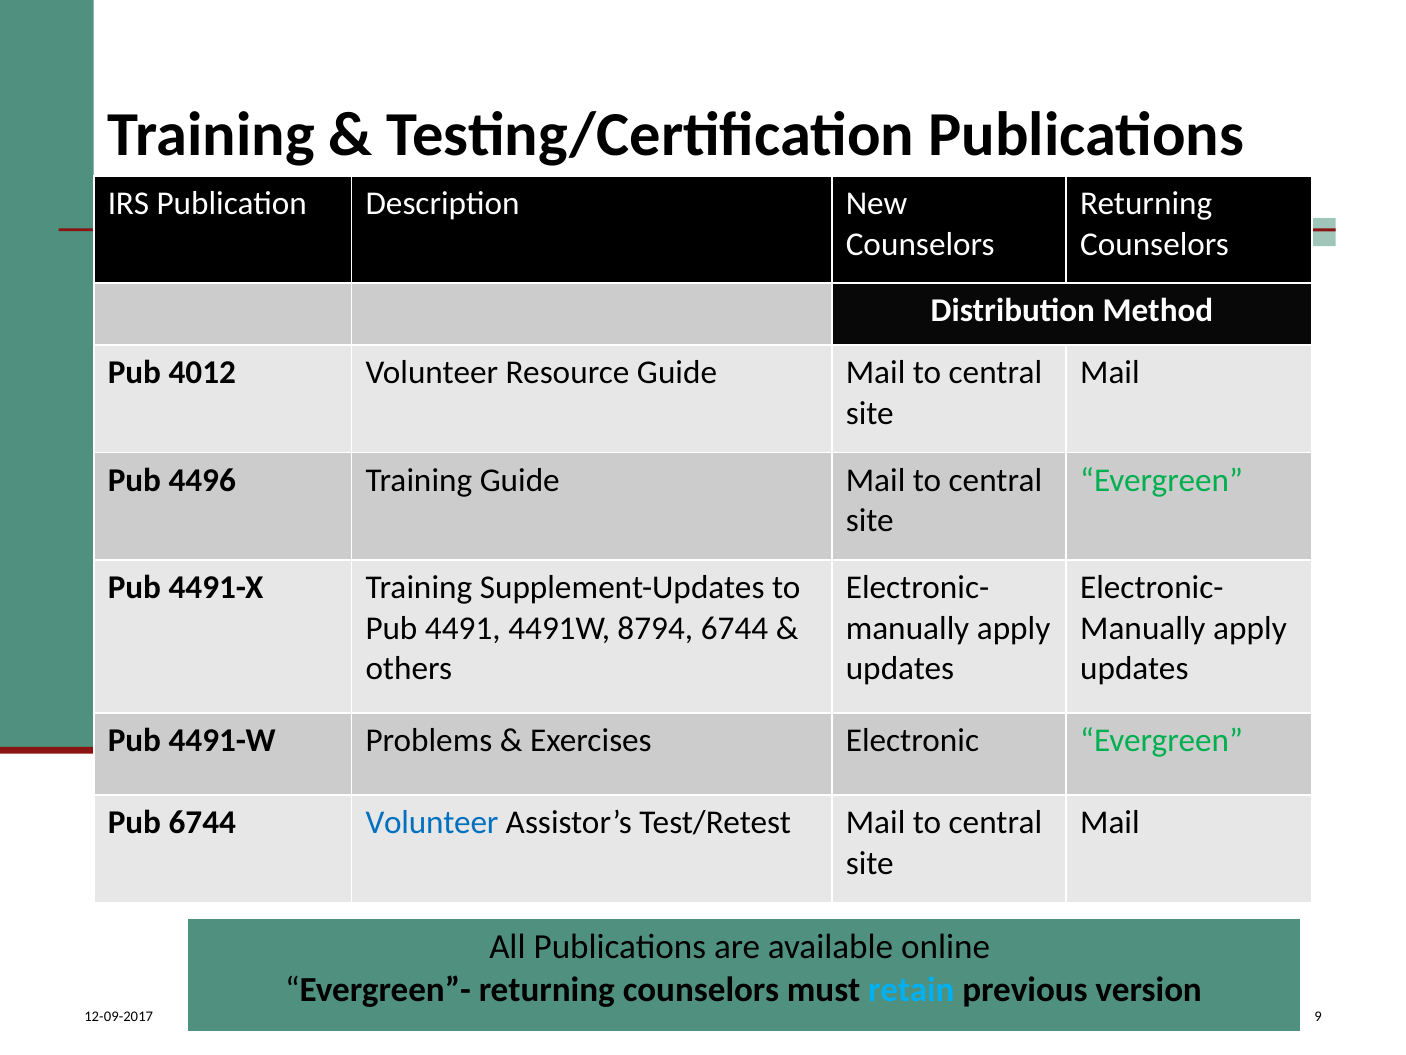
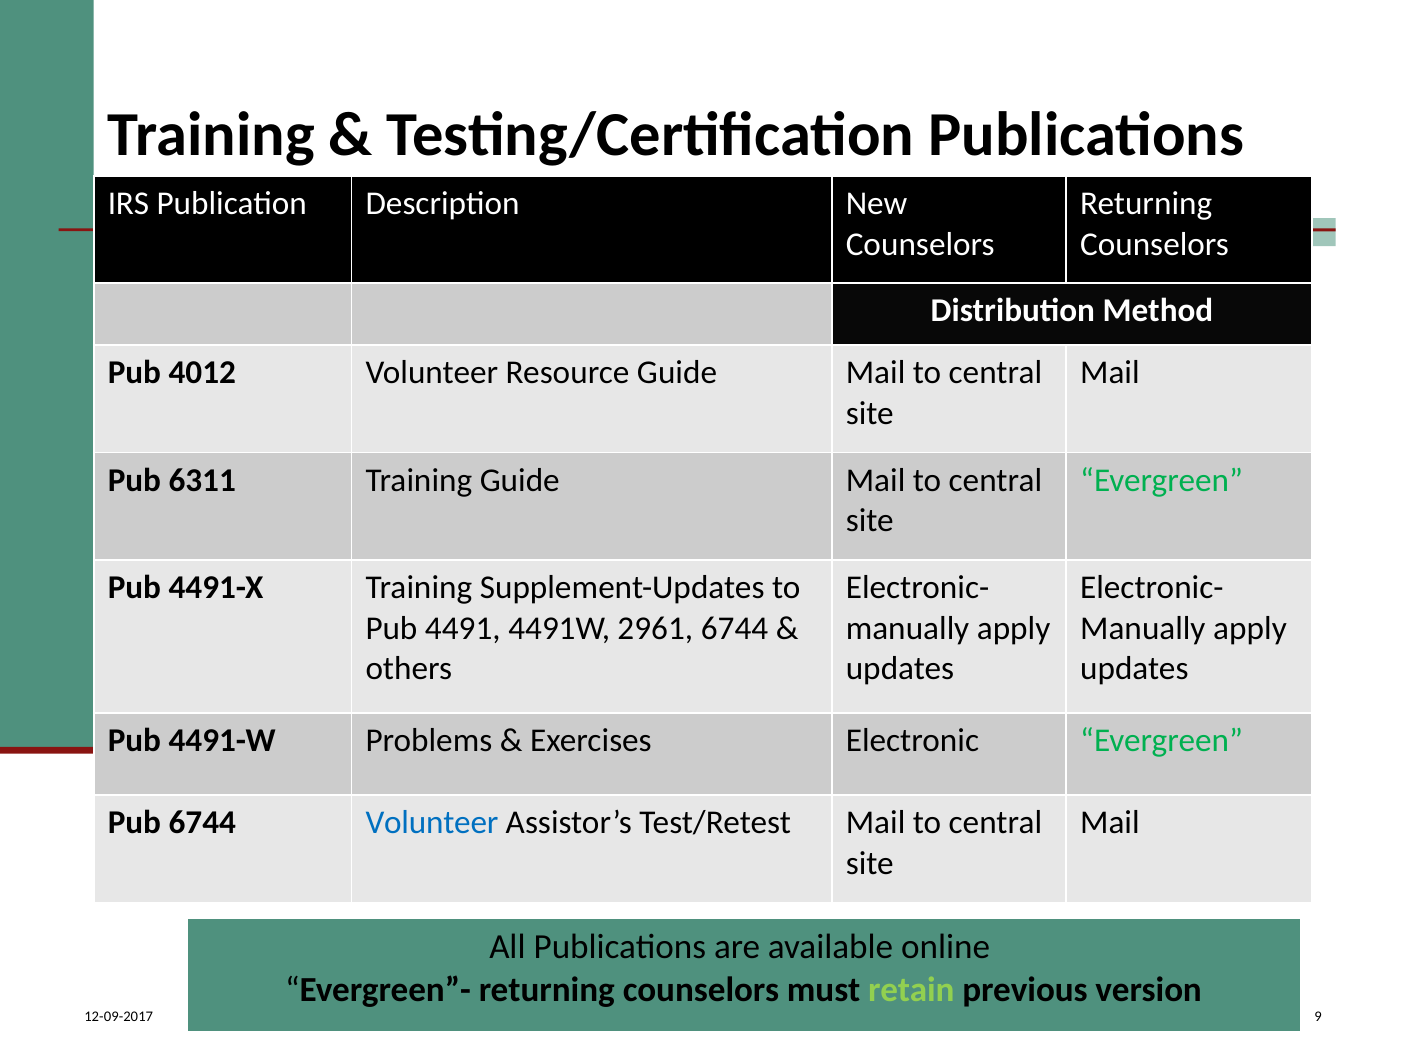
4496: 4496 -> 6311 (202, 480)
8794: 8794 -> 2961 (655, 628)
retain colour: light blue -> light green (911, 989)
